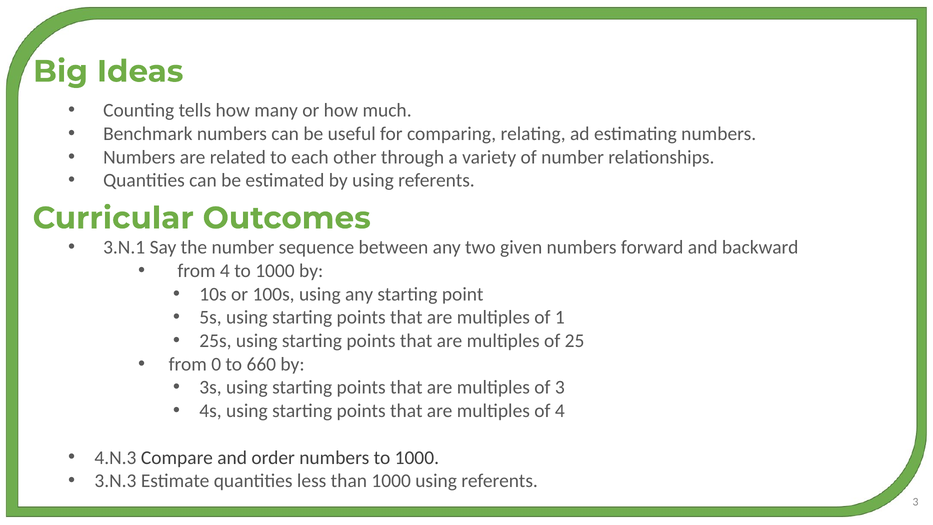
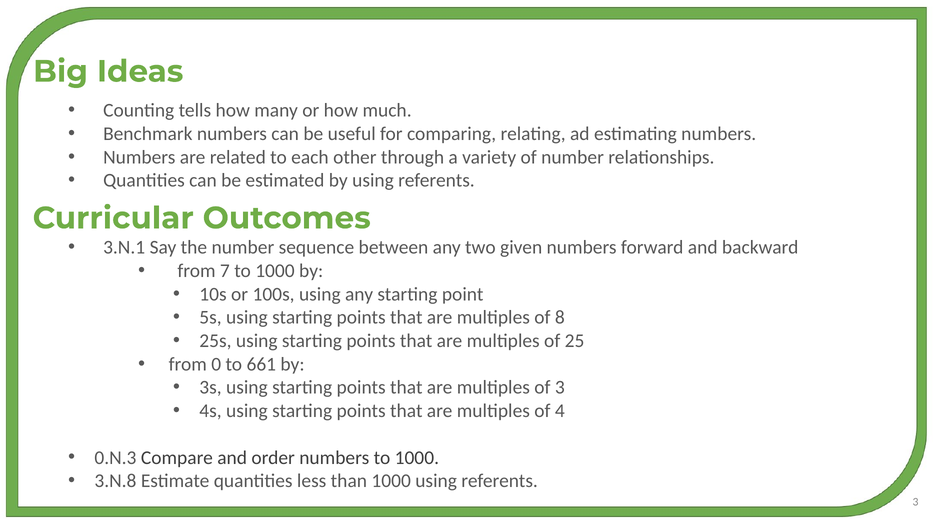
from 4: 4 -> 7 (225, 271)
1: 1 -> 8 (560, 317)
660: 660 -> 661 (261, 364)
4.N.3: 4.N.3 -> 0.N.3 (115, 457)
3.N.3: 3.N.3 -> 3.N.8 (115, 481)
